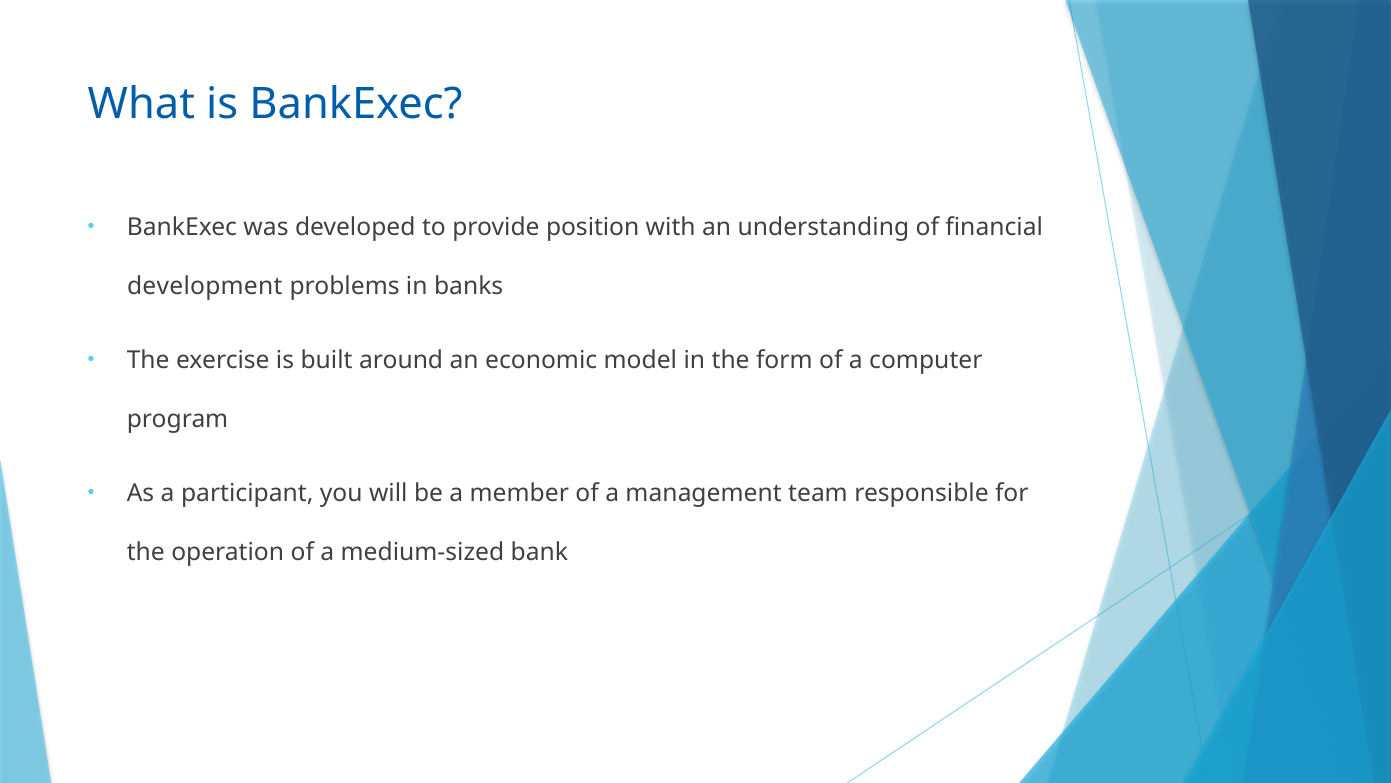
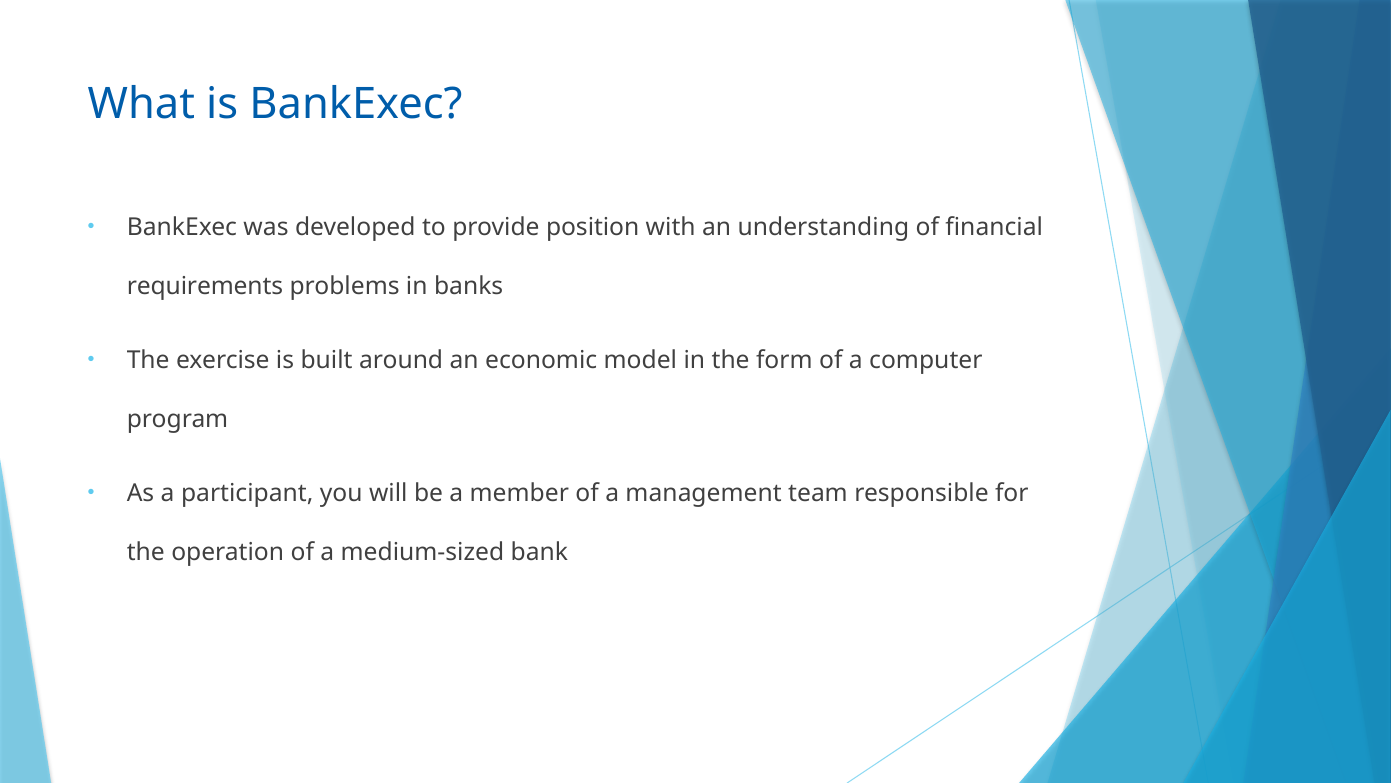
development: development -> requirements (205, 286)
